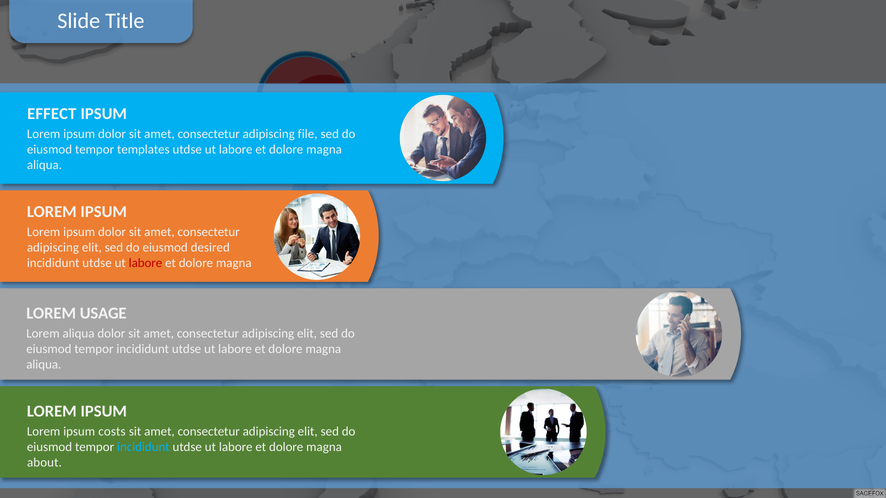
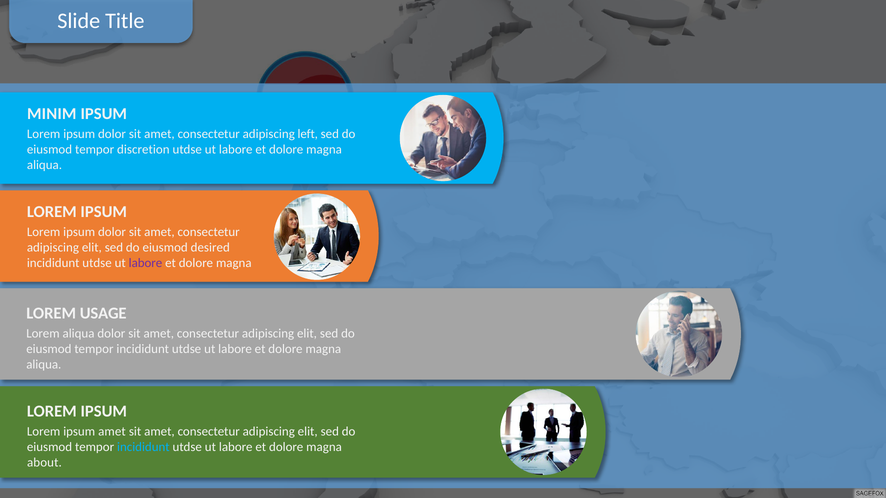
EFFECT: EFFECT -> MINIM (52, 114)
file: file -> left (308, 134)
templates: templates -> discretion (143, 150)
labore colour: red -> purple (145, 263)
ipsum costs: costs -> amet (112, 432)
